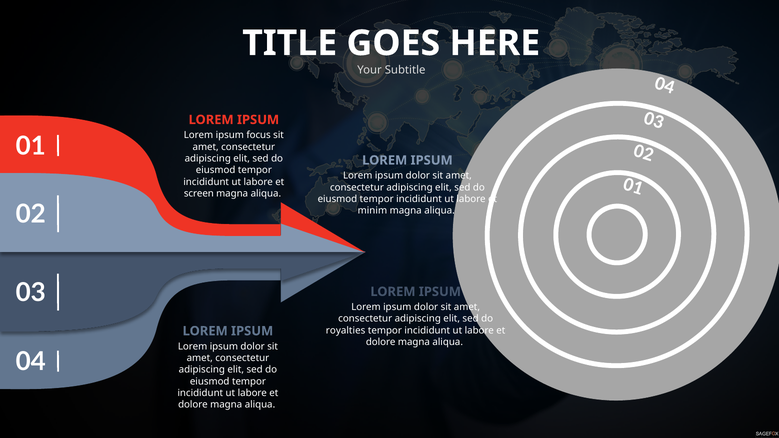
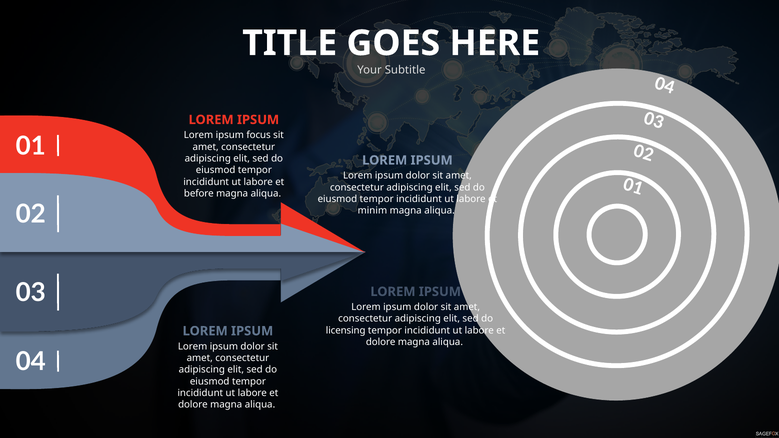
screen: screen -> before (199, 194)
royalties: royalties -> licensing (346, 331)
